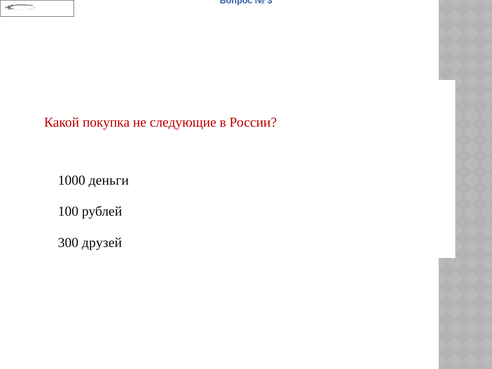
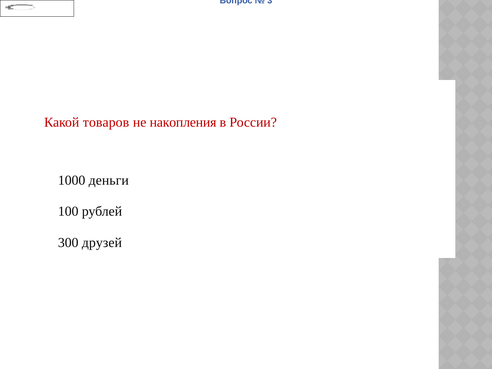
покупка: покупка -> товаров (106, 122)
следующие: следующие -> накопления (183, 122)
